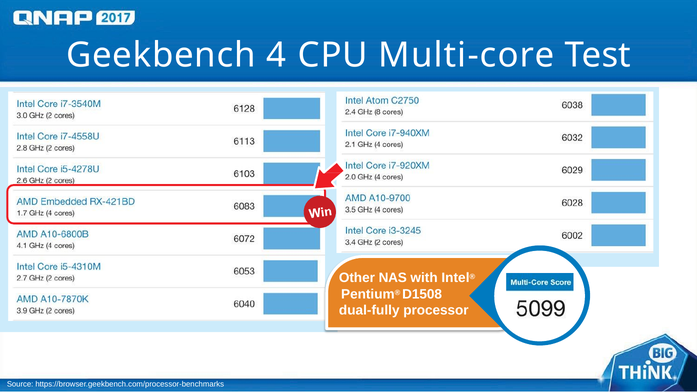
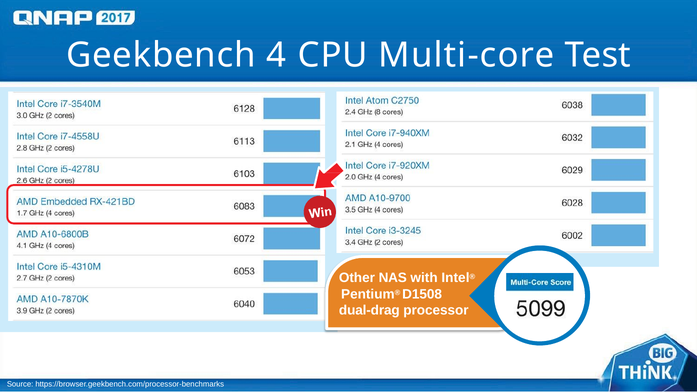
dual-fully: dual-fully -> dual-drag (369, 310)
